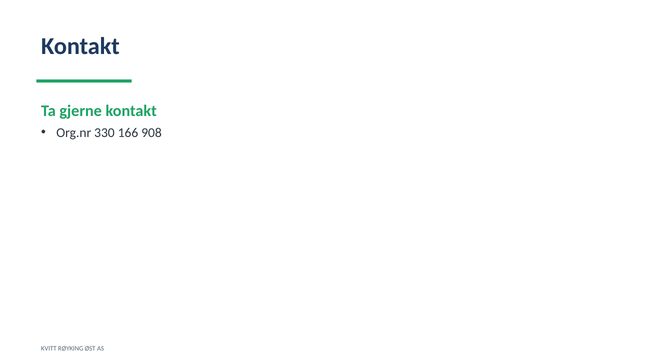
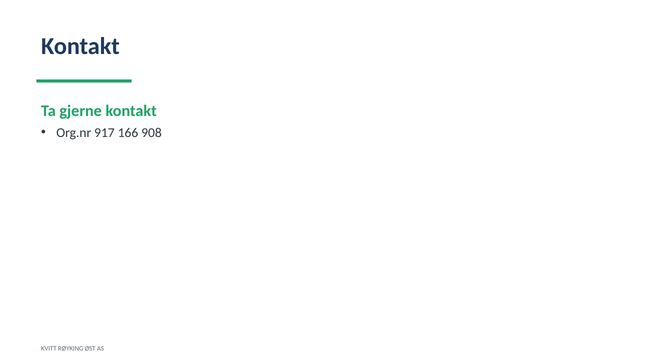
330: 330 -> 917 (104, 133)
